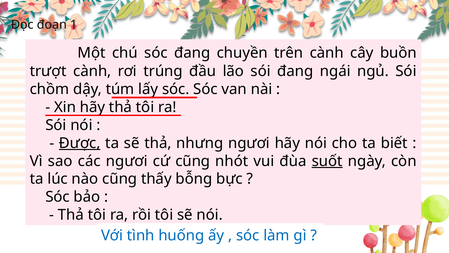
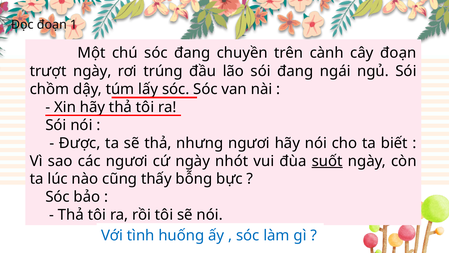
cây buồn: buồn -> đoạn (398, 53)
trượt cành: cành -> ngày (92, 71)
Được underline: present -> none (80, 143)
cứ cũng: cũng -> ngày (193, 161)
